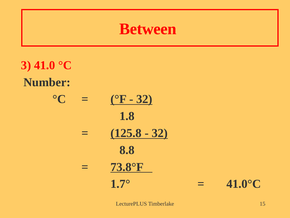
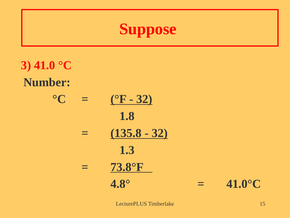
Between: Between -> Suppose (148, 29)
125.8: 125.8 -> 135.8 (126, 133)
8.8: 8.8 -> 1.3 (127, 150)
1.7°: 1.7° -> 4.8° (120, 184)
